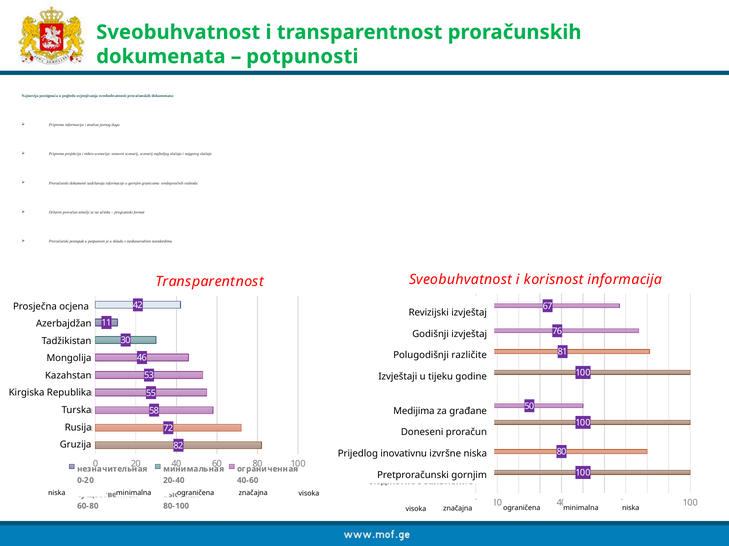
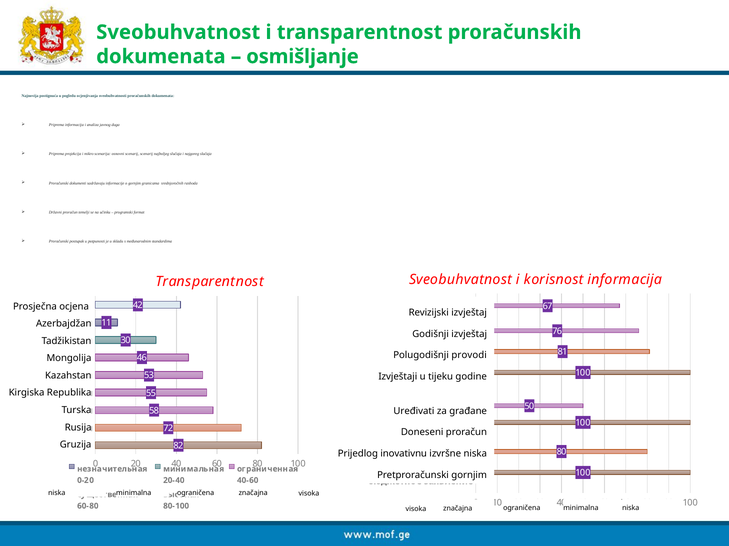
potpunosti: potpunosti -> osmišljanje (302, 57)
različite: različite -> provodi (469, 356)
Medijima: Medijima -> Uređivati (414, 412)
